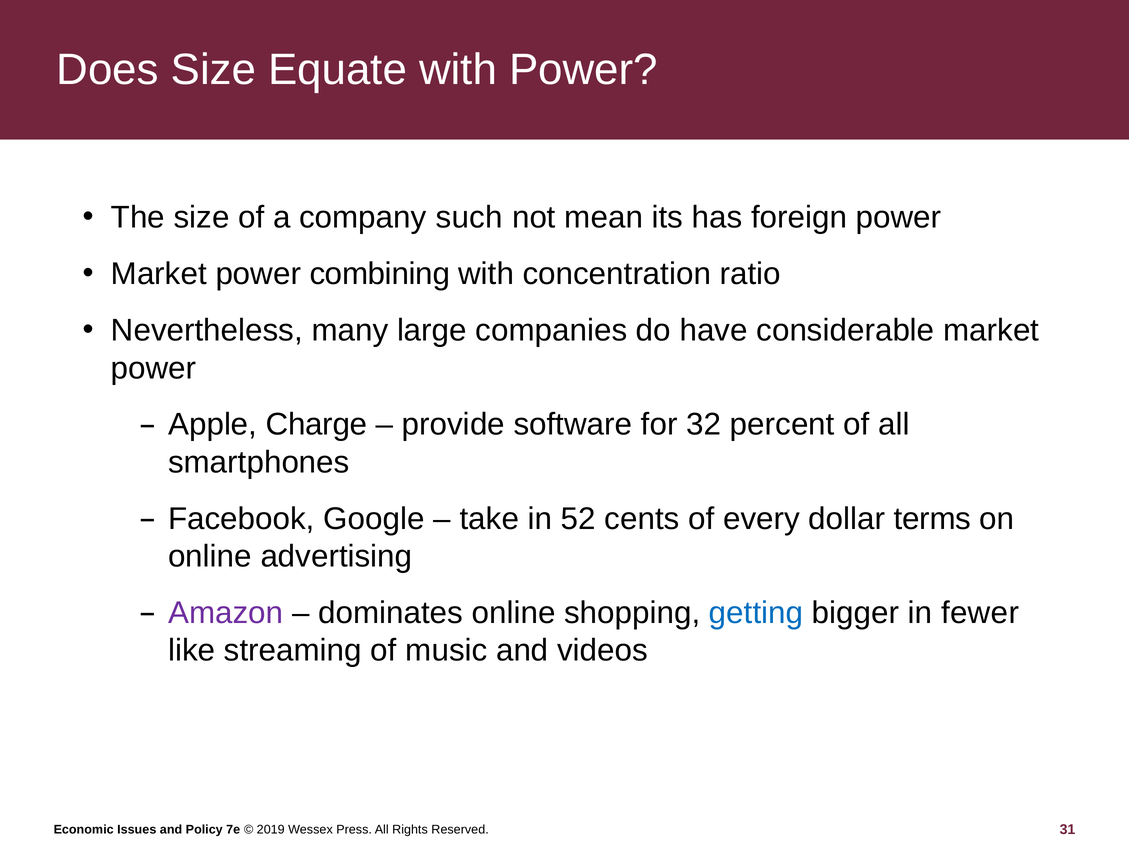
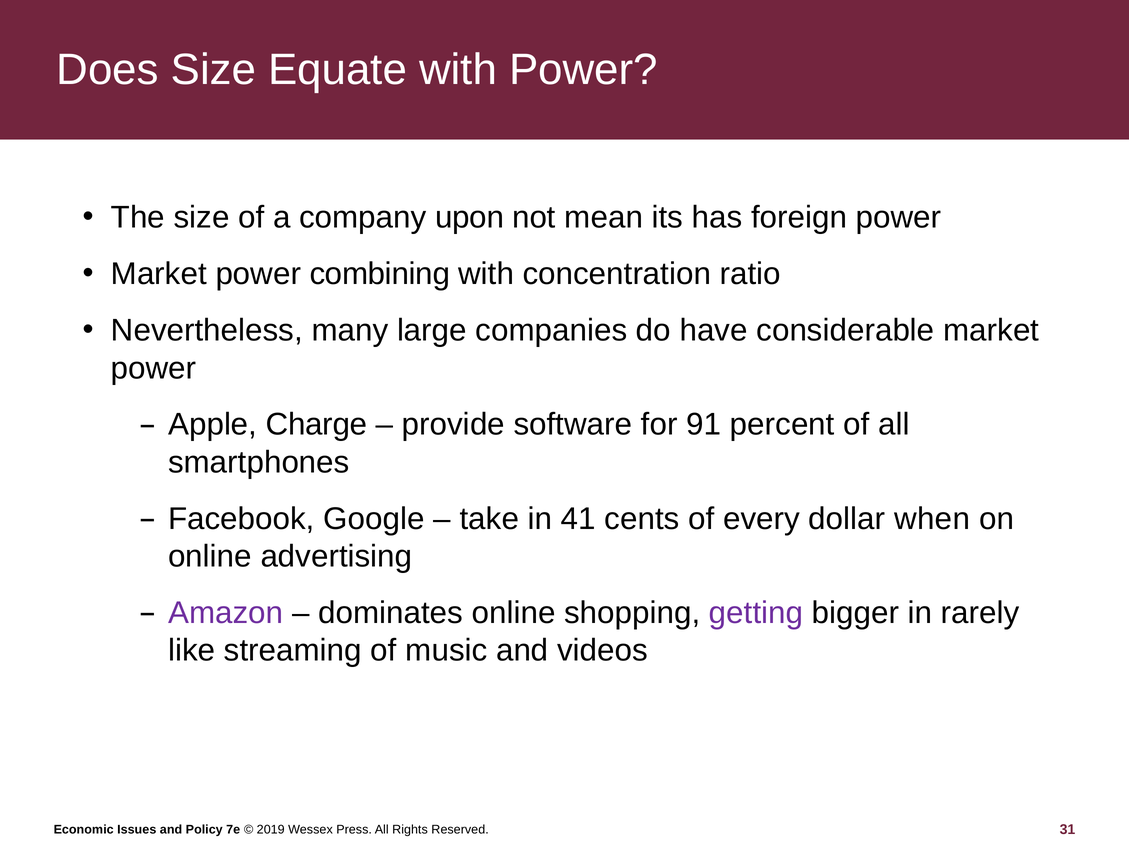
such: such -> upon (470, 218)
32: 32 -> 91 (704, 425)
52: 52 -> 41 (578, 519)
terms: terms -> when (932, 519)
getting colour: blue -> purple (756, 613)
fewer: fewer -> rarely (980, 613)
